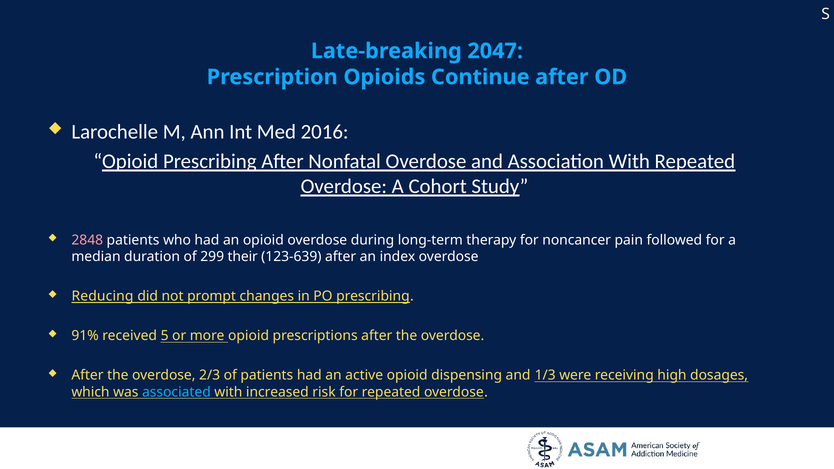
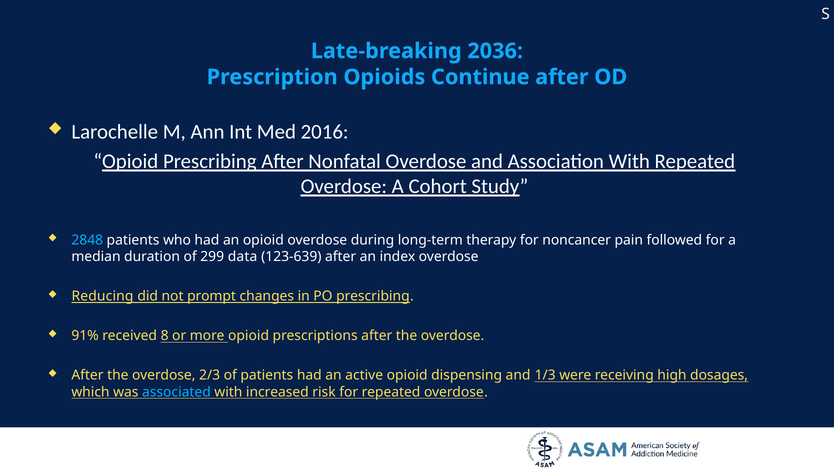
2047: 2047 -> 2036 (495, 51)
2848 colour: pink -> light blue (87, 240)
their: their -> data (243, 257)
5: 5 -> 8 (165, 336)
